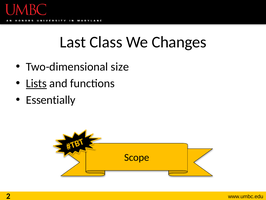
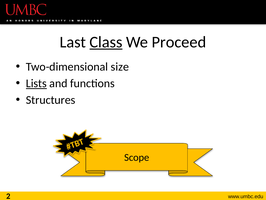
Class underline: none -> present (106, 42)
Changes: Changes -> Proceed (179, 42)
Essentially: Essentially -> Structures (51, 100)
